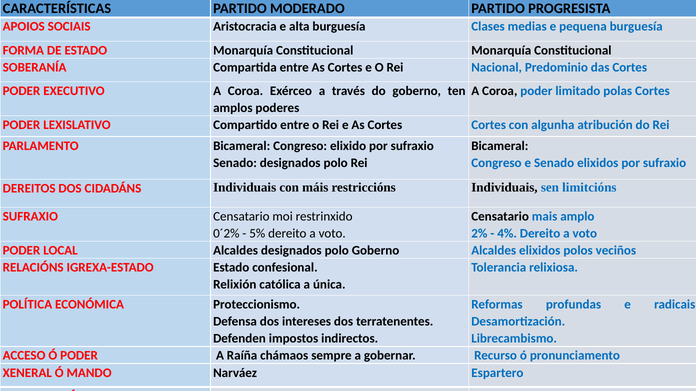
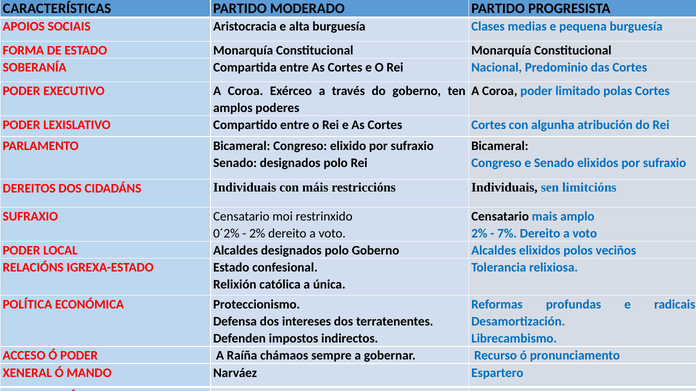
5%: 5% -> 2% (257, 234)
4%: 4% -> 7% (507, 234)
